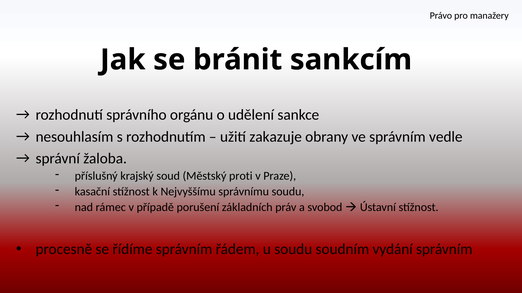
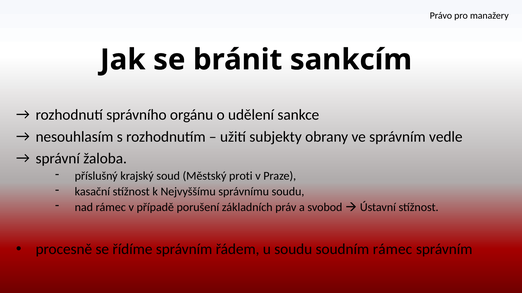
zakazuje: zakazuje -> subjekty (276, 137)
soudním vydání: vydání -> rámec (392, 250)
